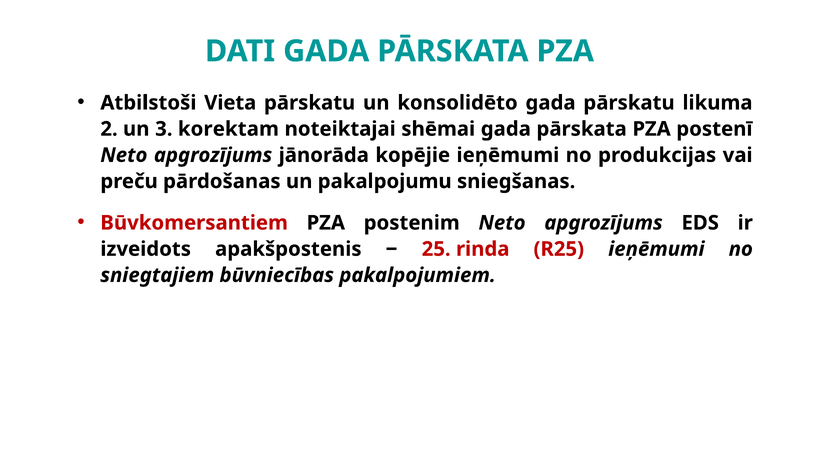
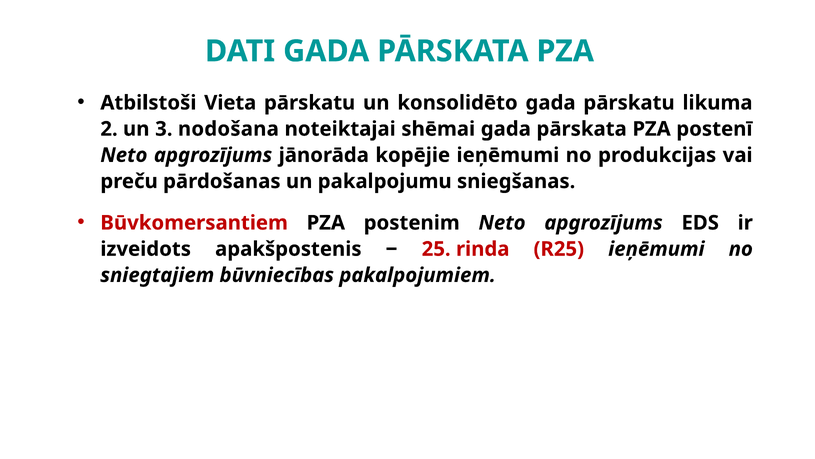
korektam: korektam -> nodošana (228, 129)
